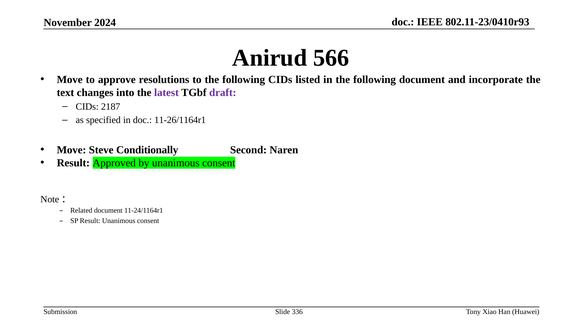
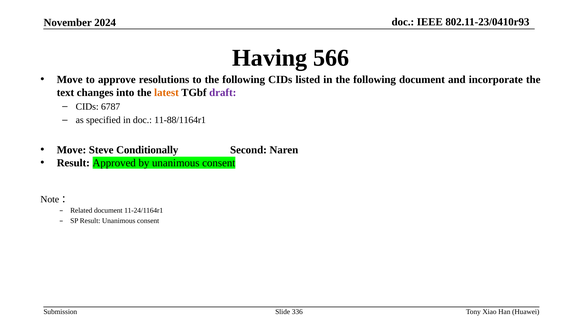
Anirud: Anirud -> Having (270, 58)
latest colour: purple -> orange (166, 93)
2187: 2187 -> 6787 (111, 107)
11-26/1164r1: 11-26/1164r1 -> 11-88/1164r1 (180, 120)
